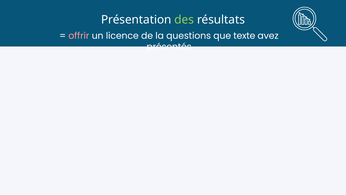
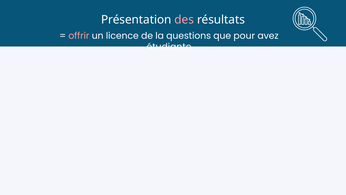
des colour: light green -> pink (184, 20)
texte: texte -> pour (244, 36)
présentés: présentés -> étudiante (169, 47)
